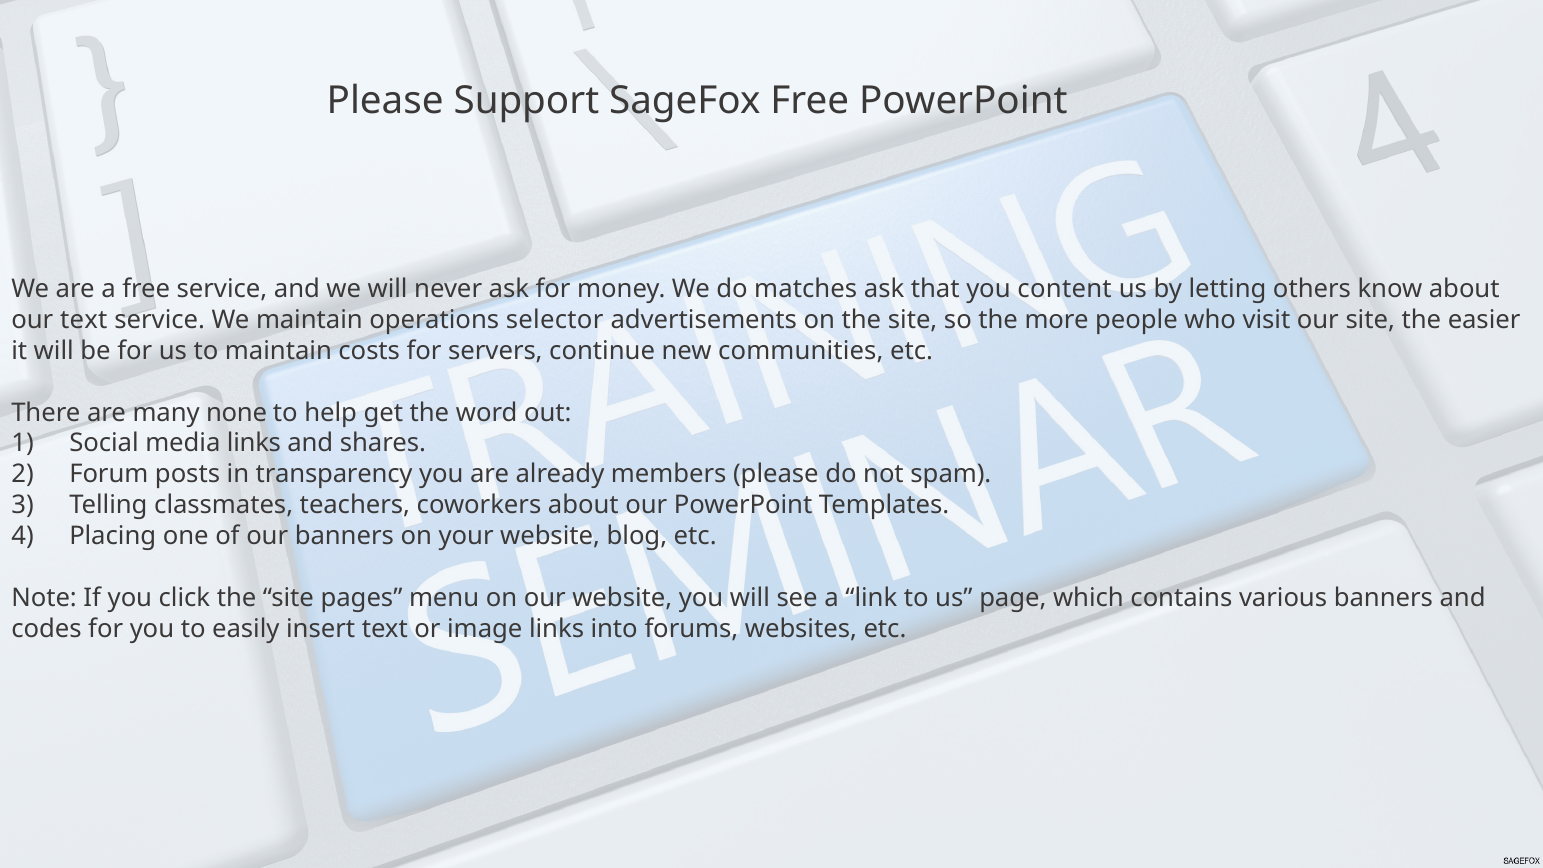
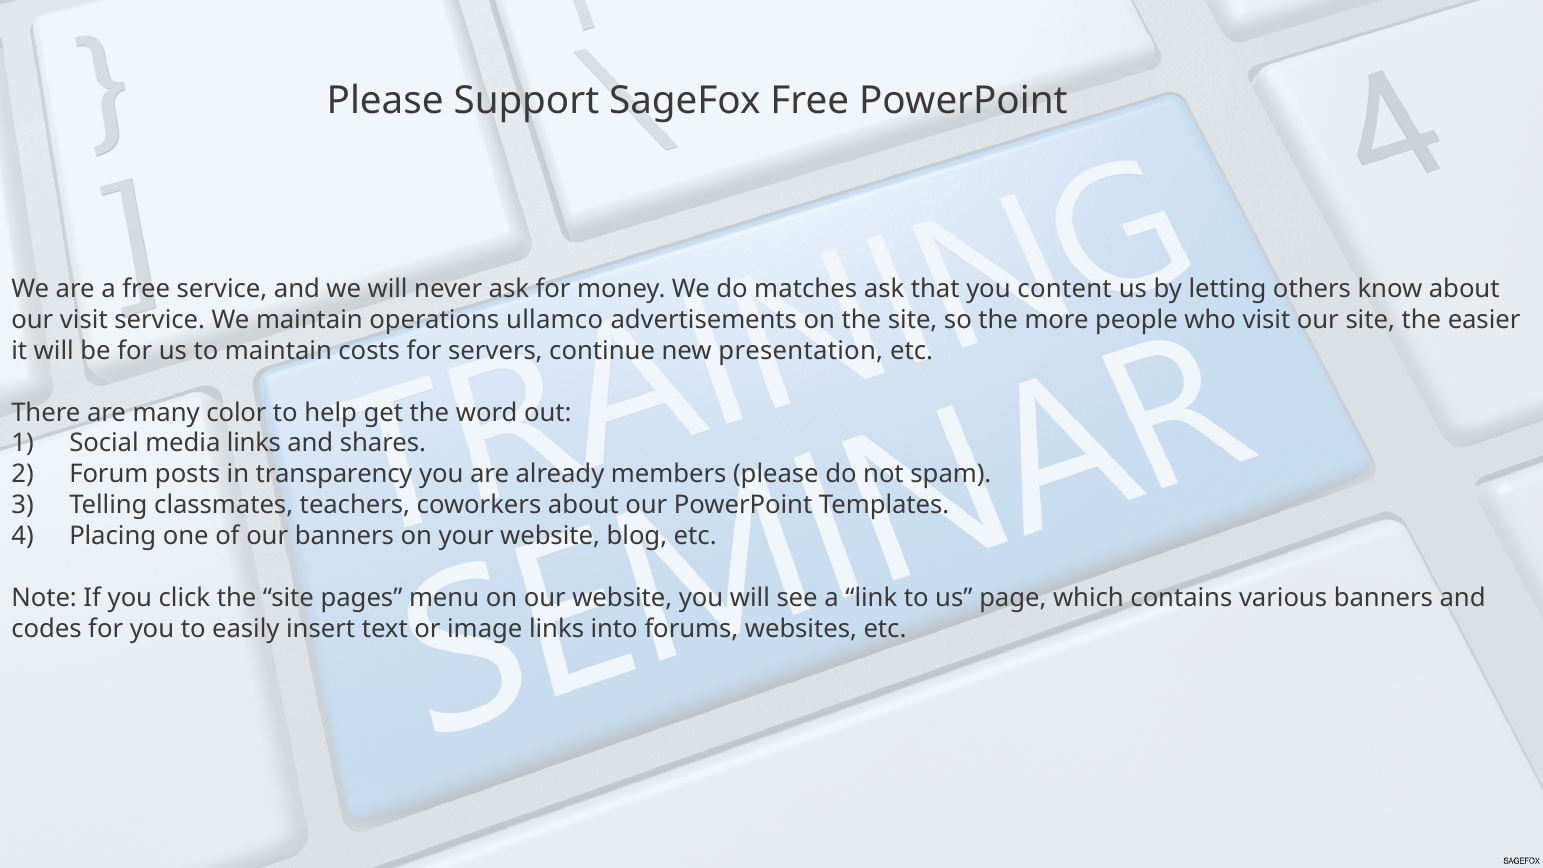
our text: text -> visit (84, 320)
selector: selector -> ullamco (555, 320)
communities: communities -> presentation (801, 351)
none: none -> color (236, 413)
